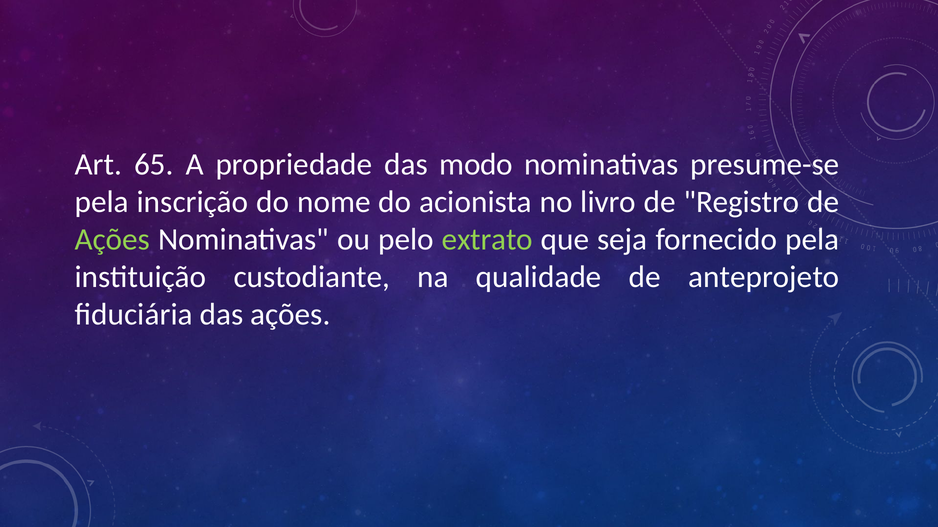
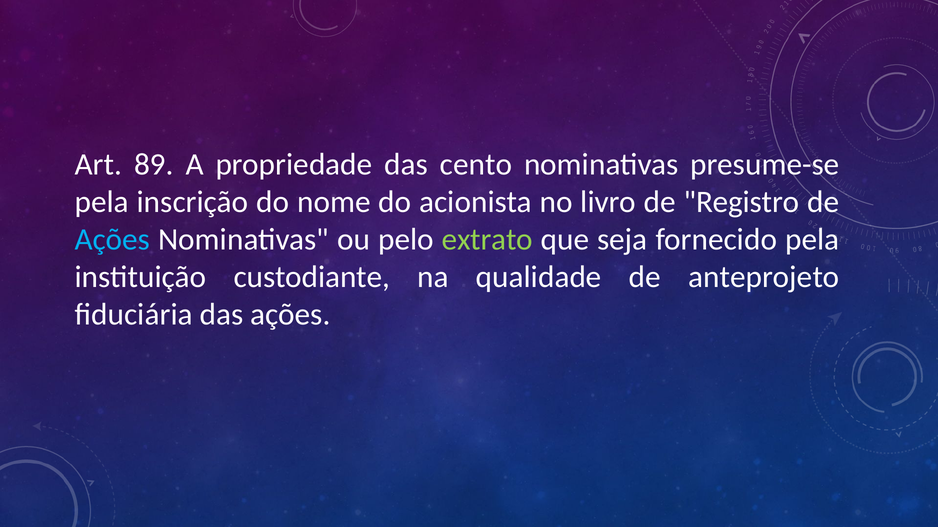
65: 65 -> 89 (154, 165)
modo: modo -> cento (476, 165)
Ações colour: light green -> light blue (112, 240)
